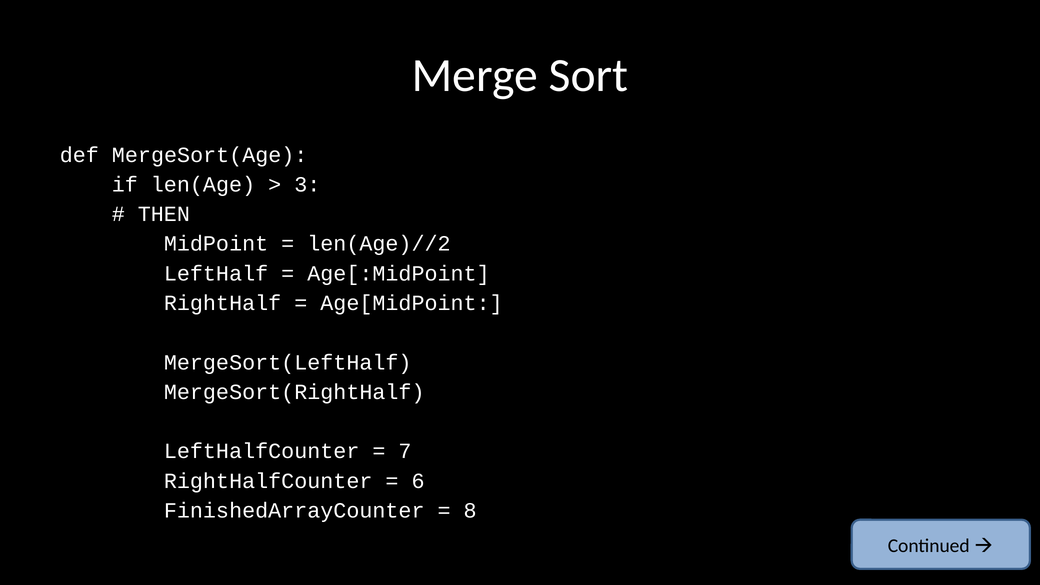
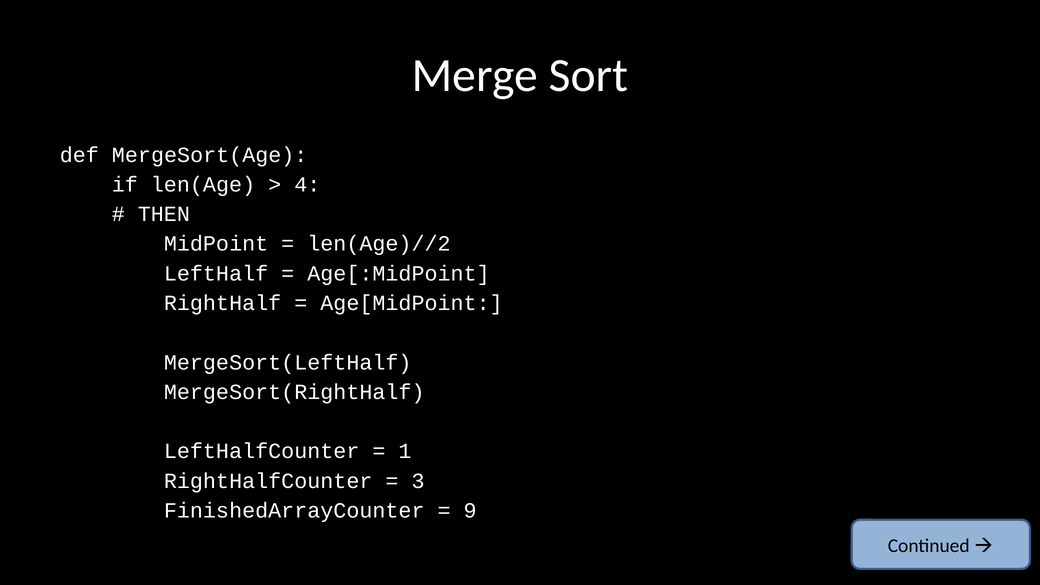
3: 3 -> 4 (307, 185)
7: 7 -> 1 (405, 451)
6: 6 -> 3 (418, 481)
8: 8 -> 9 (470, 511)
